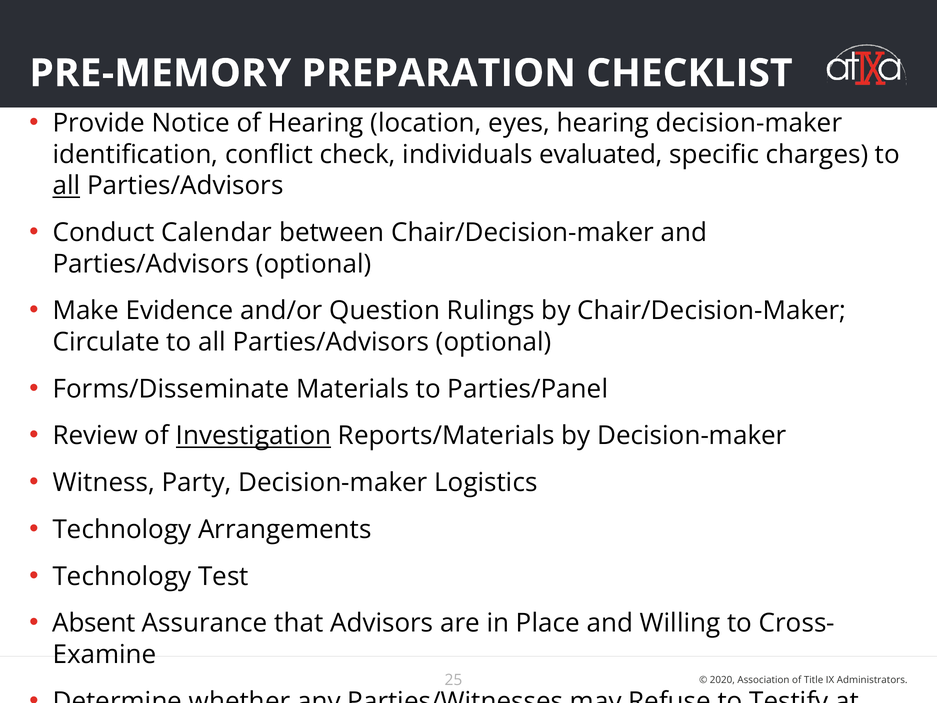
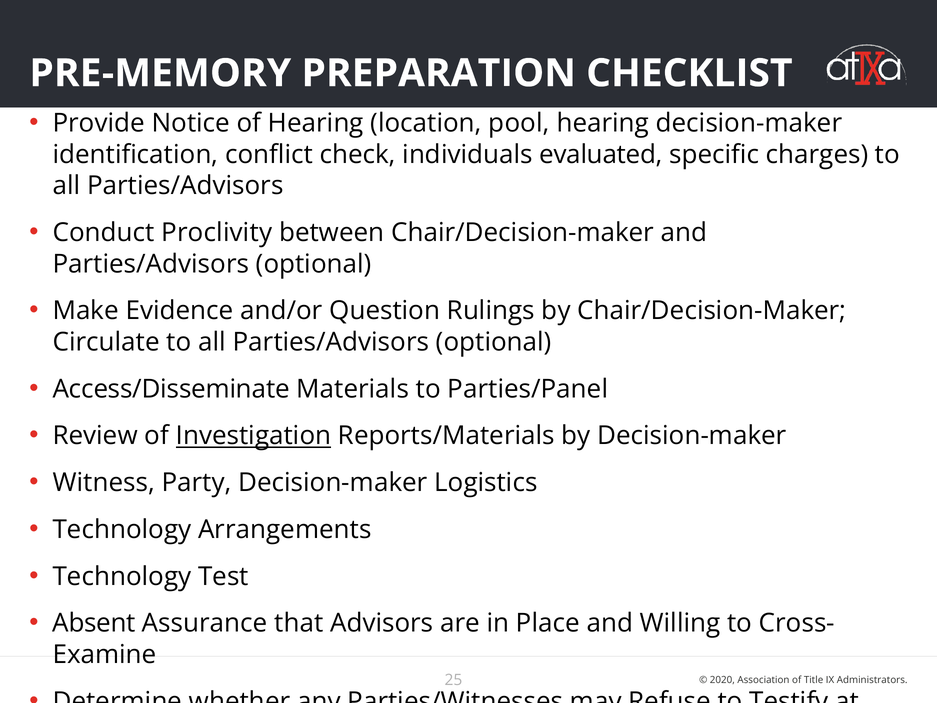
eyes: eyes -> pool (519, 123)
all underline: present -> none (66, 186)
Calendar: Calendar -> Proclivity (217, 233)
Forms/Disseminate: Forms/Disseminate -> Access/Disseminate (171, 389)
